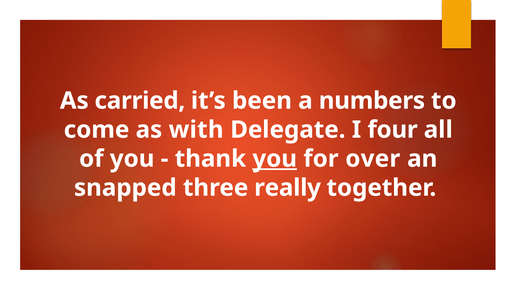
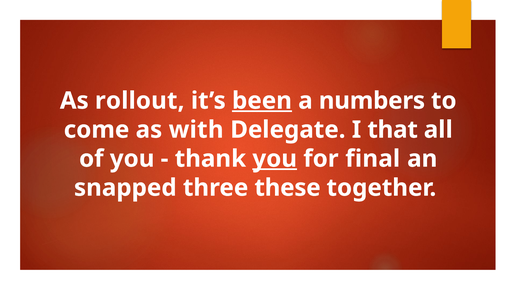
carried: carried -> rollout (140, 101)
been underline: none -> present (262, 101)
four: four -> that (393, 130)
over: over -> final (373, 159)
really: really -> these (288, 188)
